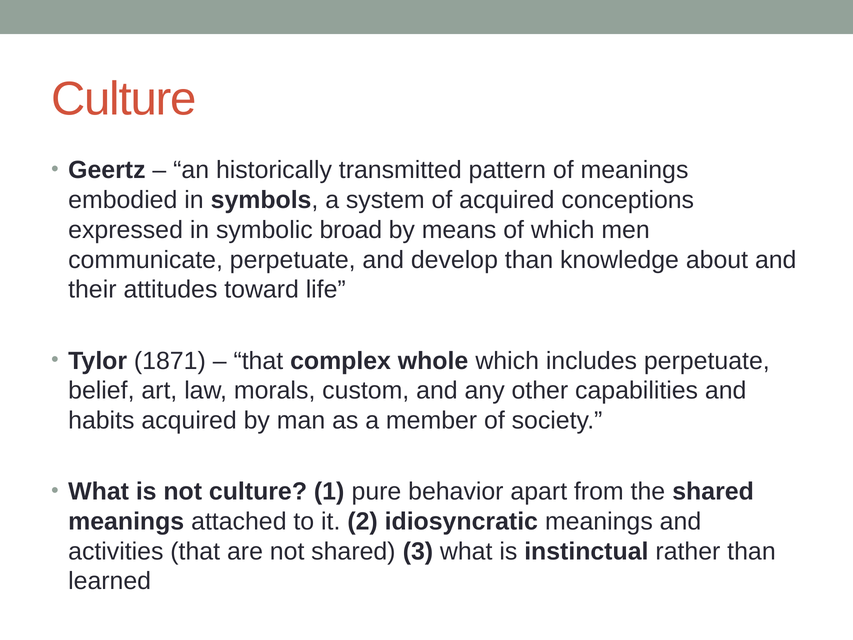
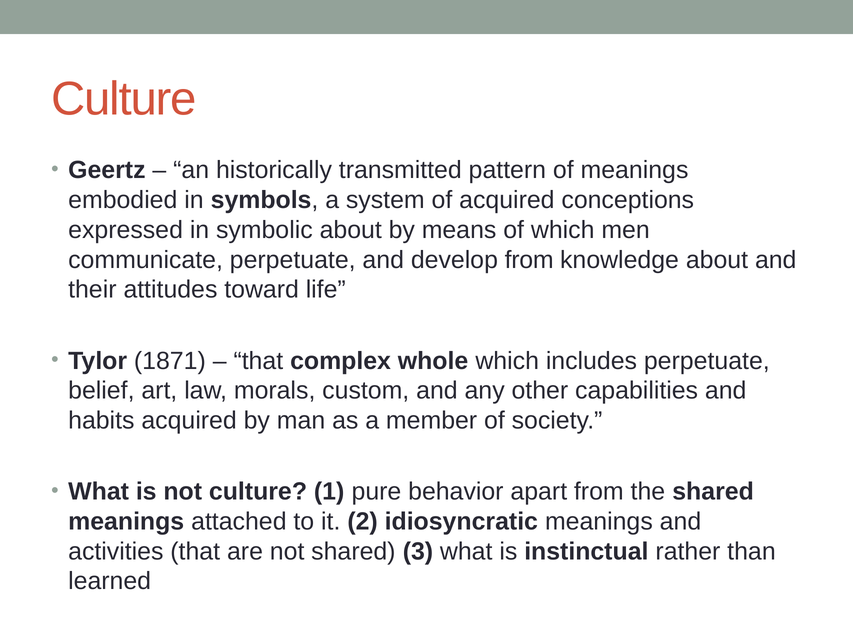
symbolic broad: broad -> about (351, 230)
develop than: than -> from (529, 260)
